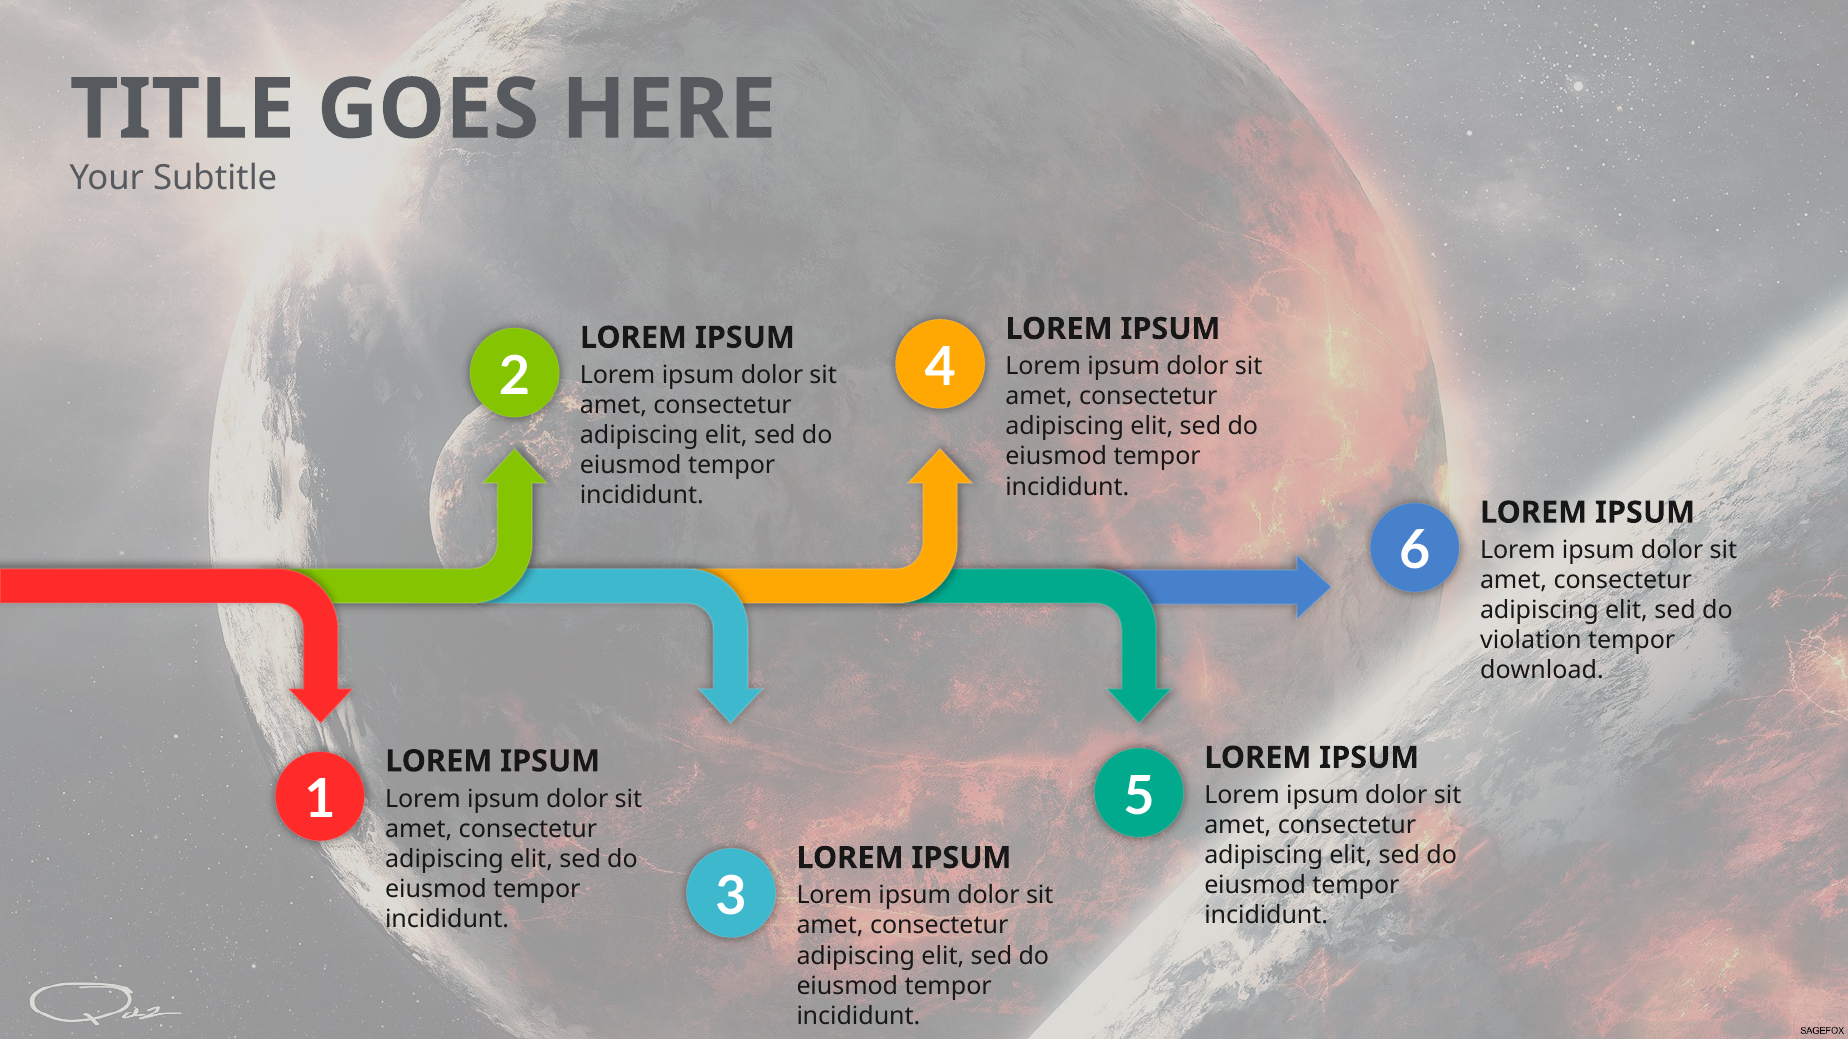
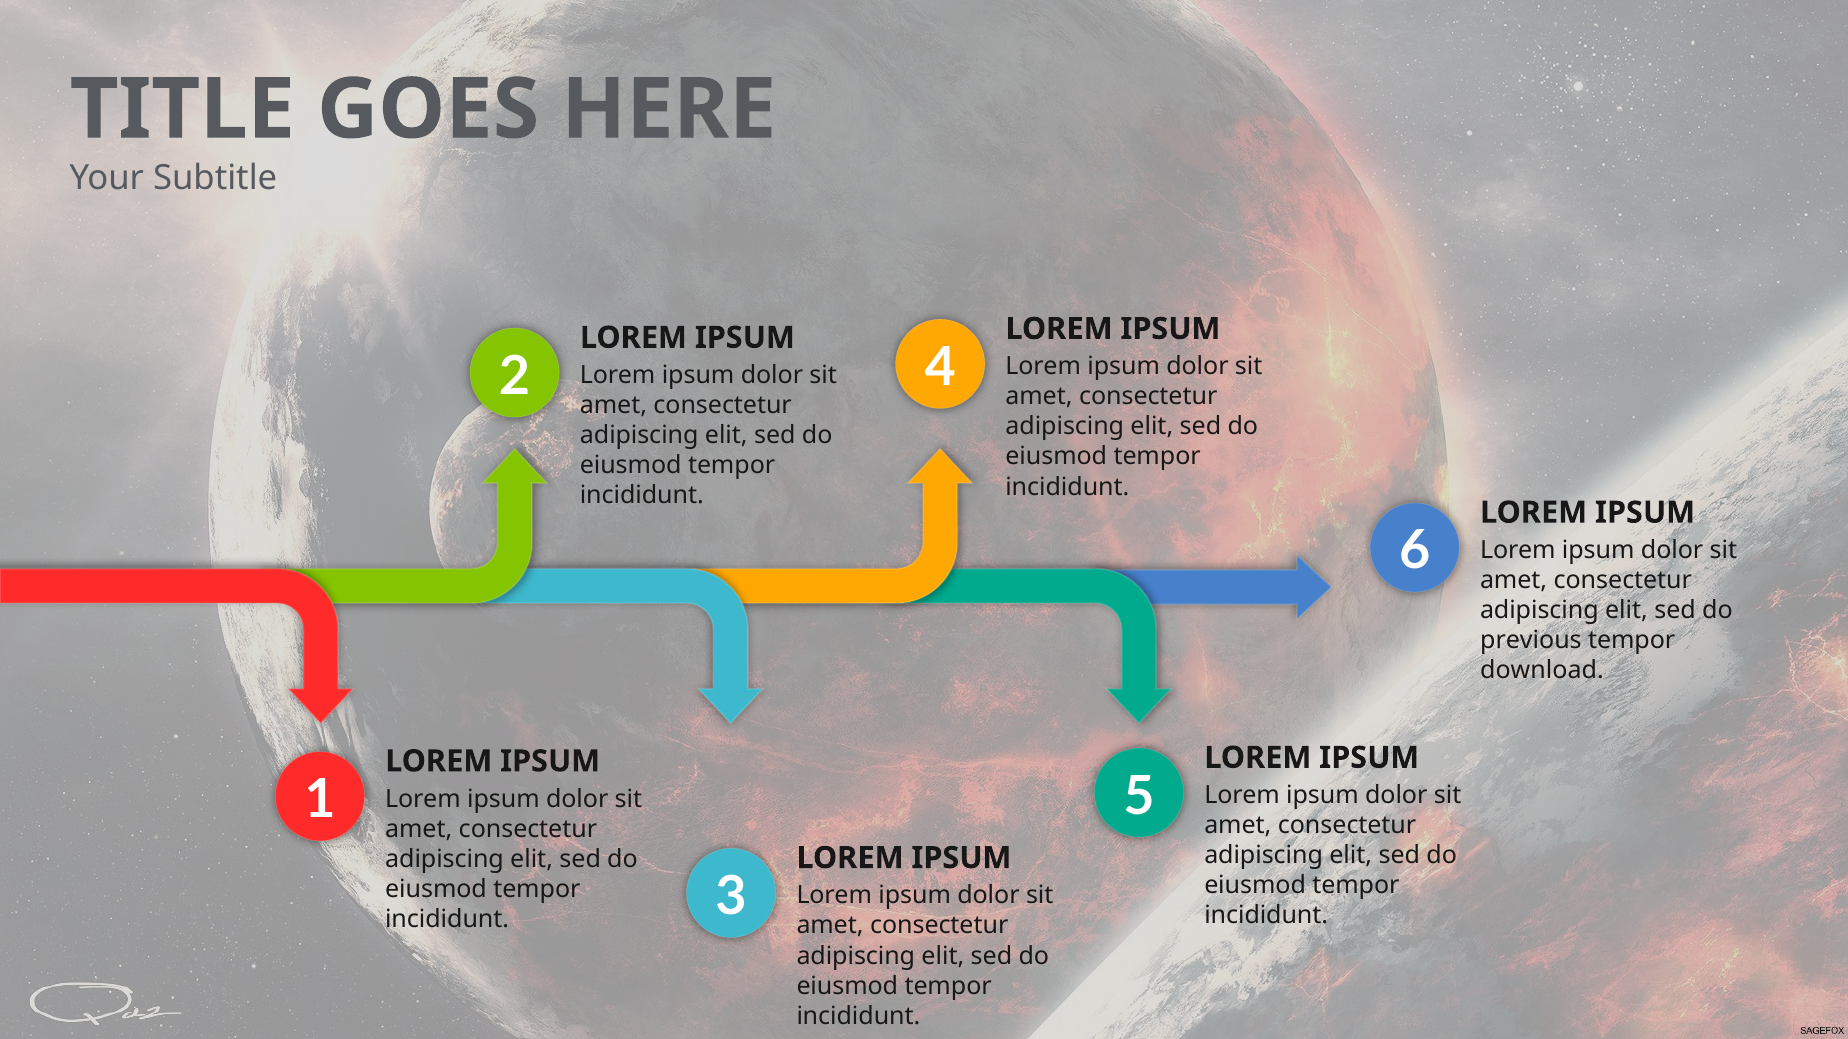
violation: violation -> previous (1531, 641)
